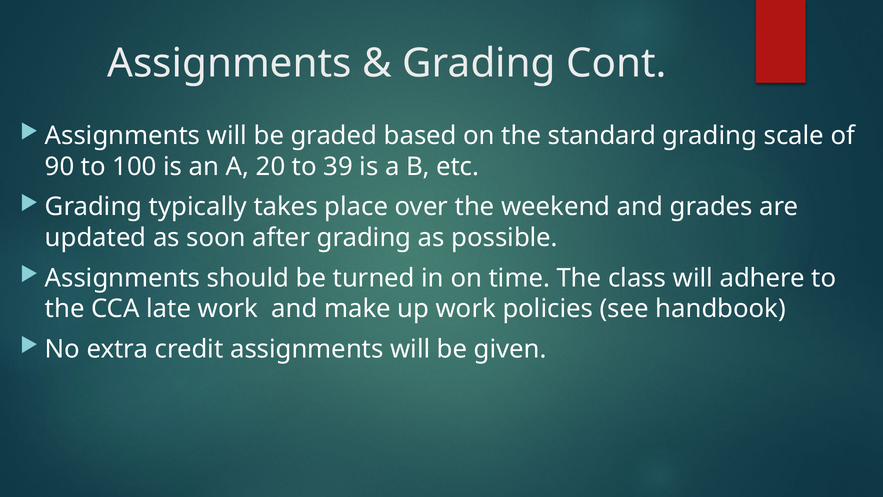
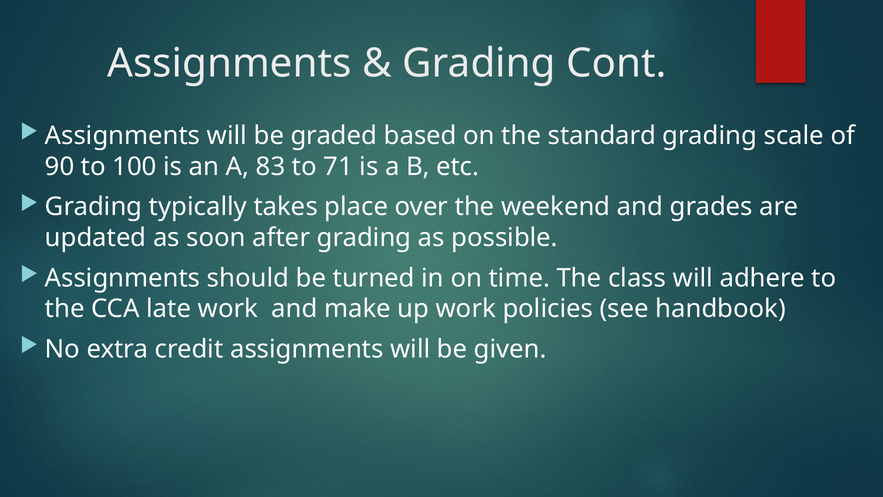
20: 20 -> 83 (271, 167)
39: 39 -> 71 (338, 167)
